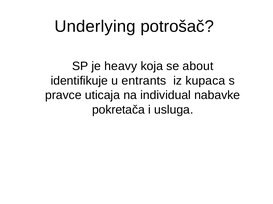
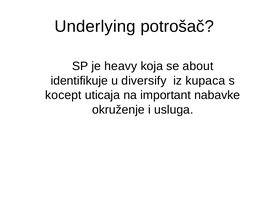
entrants: entrants -> diversify (144, 81)
pravce: pravce -> kocept (63, 96)
individual: individual -> important (166, 96)
pokretača: pokretača -> okruženje (118, 110)
